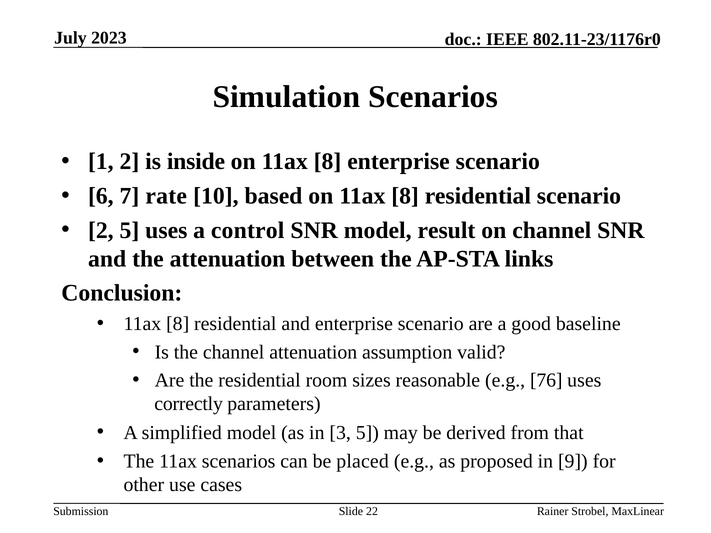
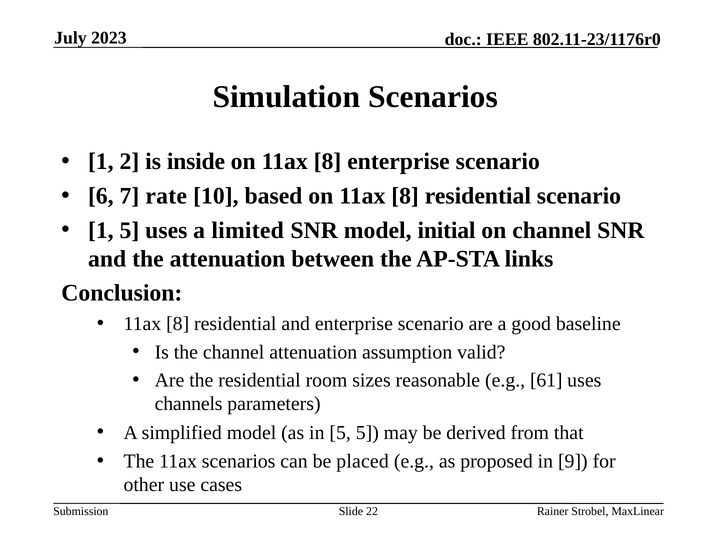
2: 2 -> 1 (101, 231)
control: control -> limited (248, 231)
result: result -> initial (447, 231)
76: 76 -> 61 (546, 380)
correctly: correctly -> channels (189, 404)
in 3: 3 -> 5 (340, 433)
